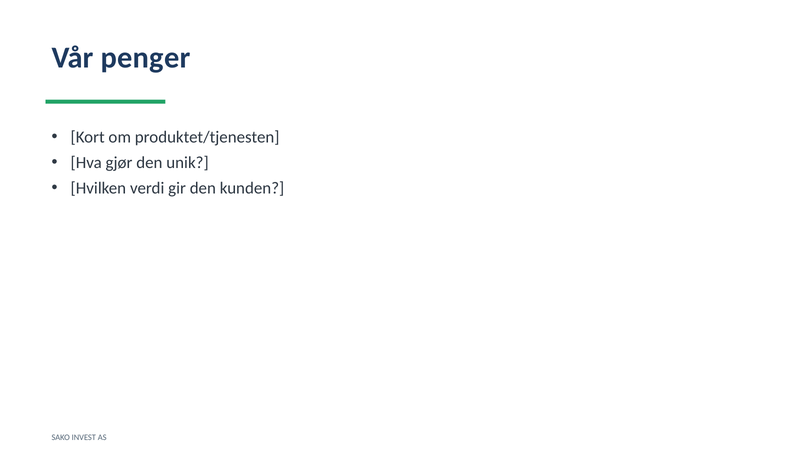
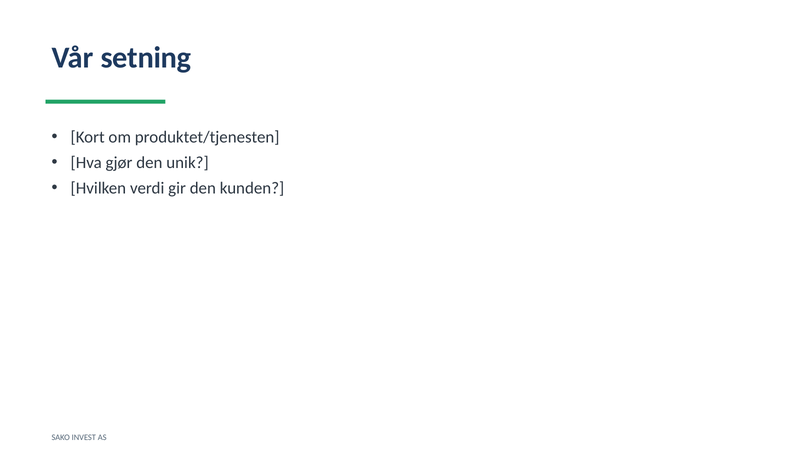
penger: penger -> setning (146, 58)
